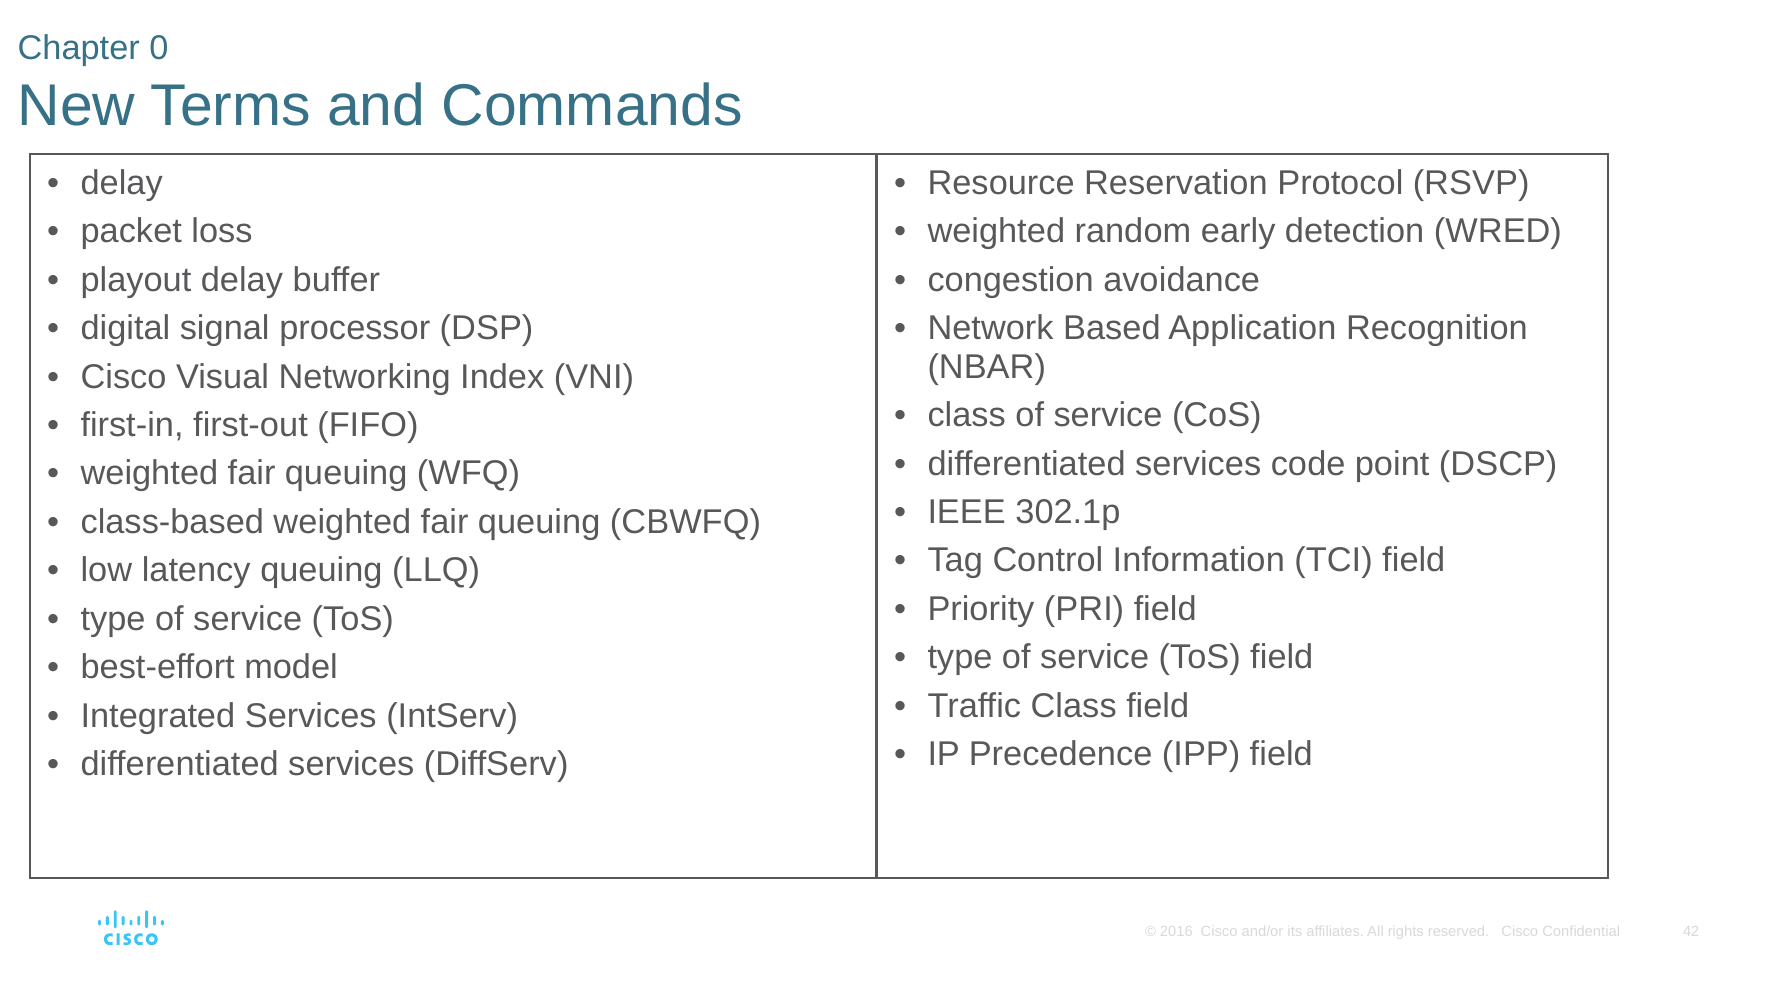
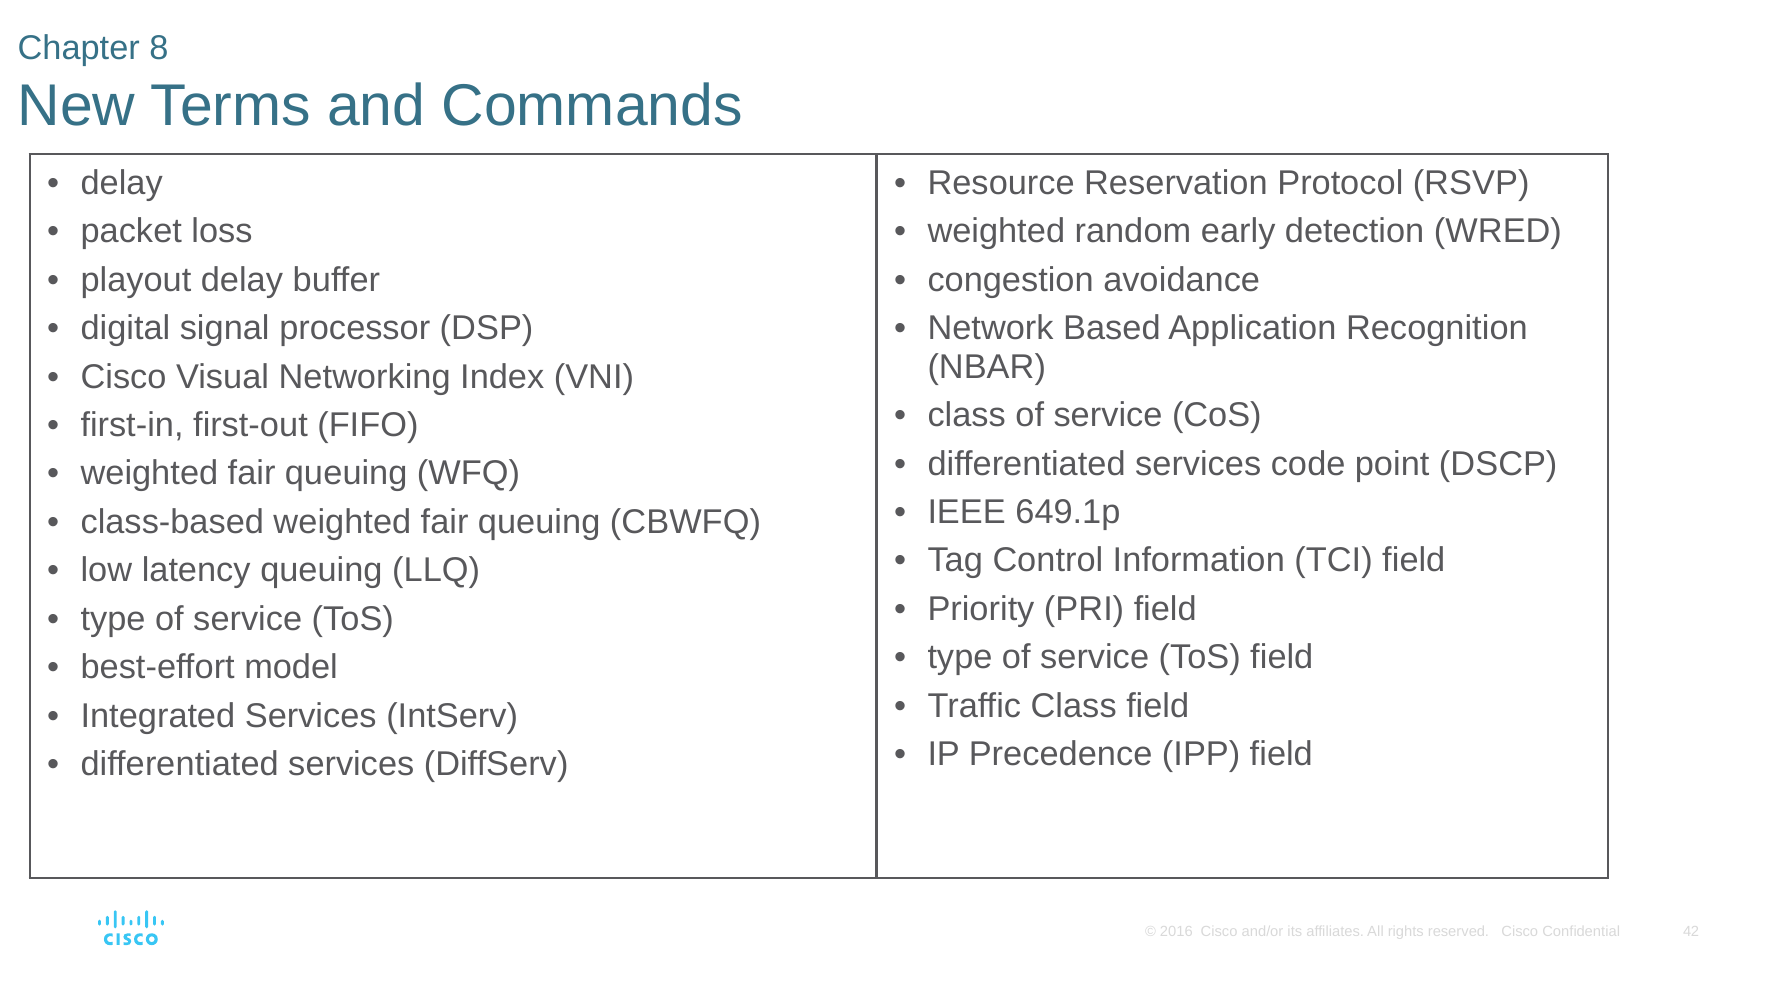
0: 0 -> 8 (159, 48)
302.1p: 302.1p -> 649.1p (1068, 512)
